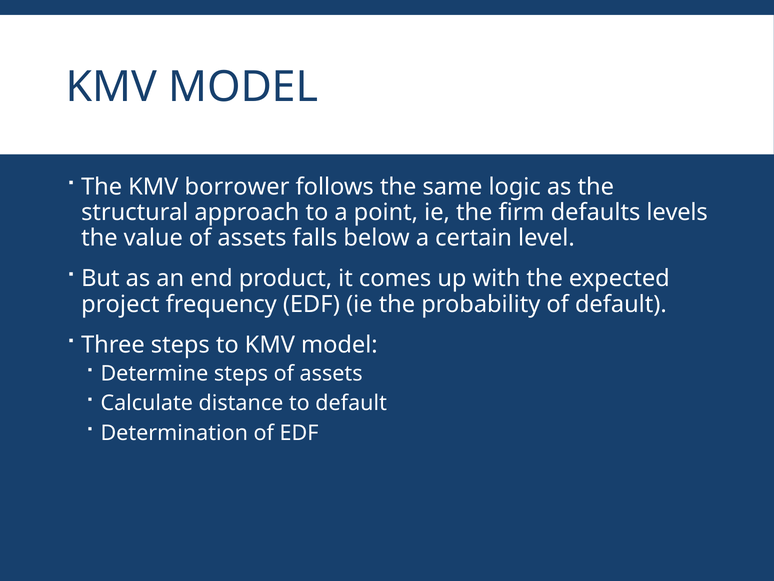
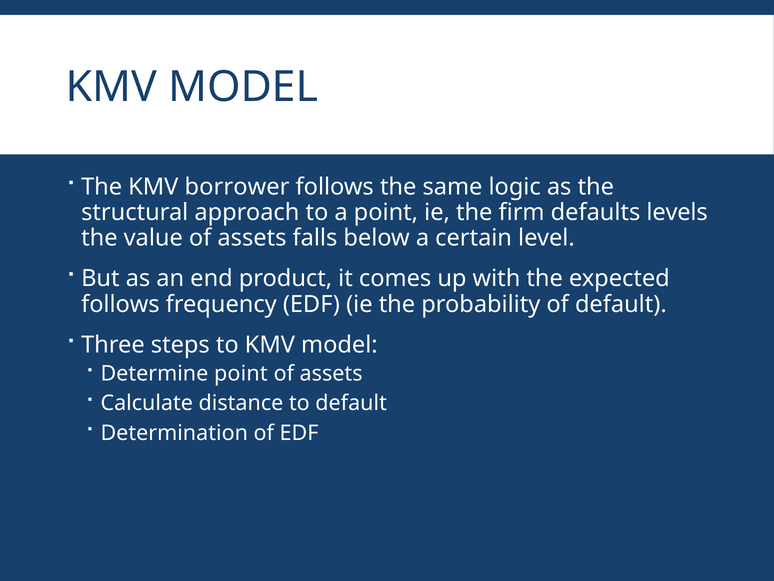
project: project -> follows (120, 304)
Determine steps: steps -> point (241, 373)
